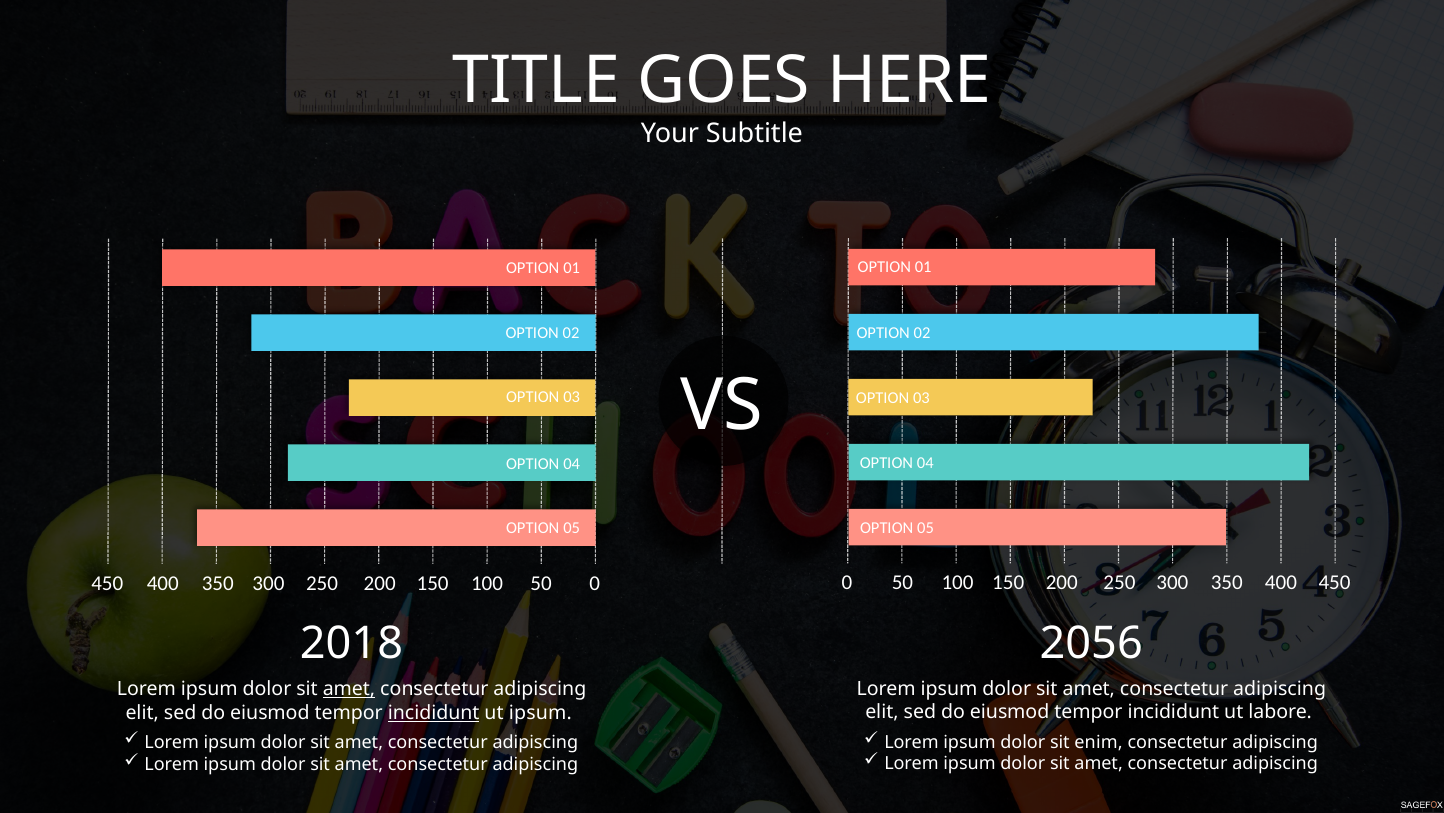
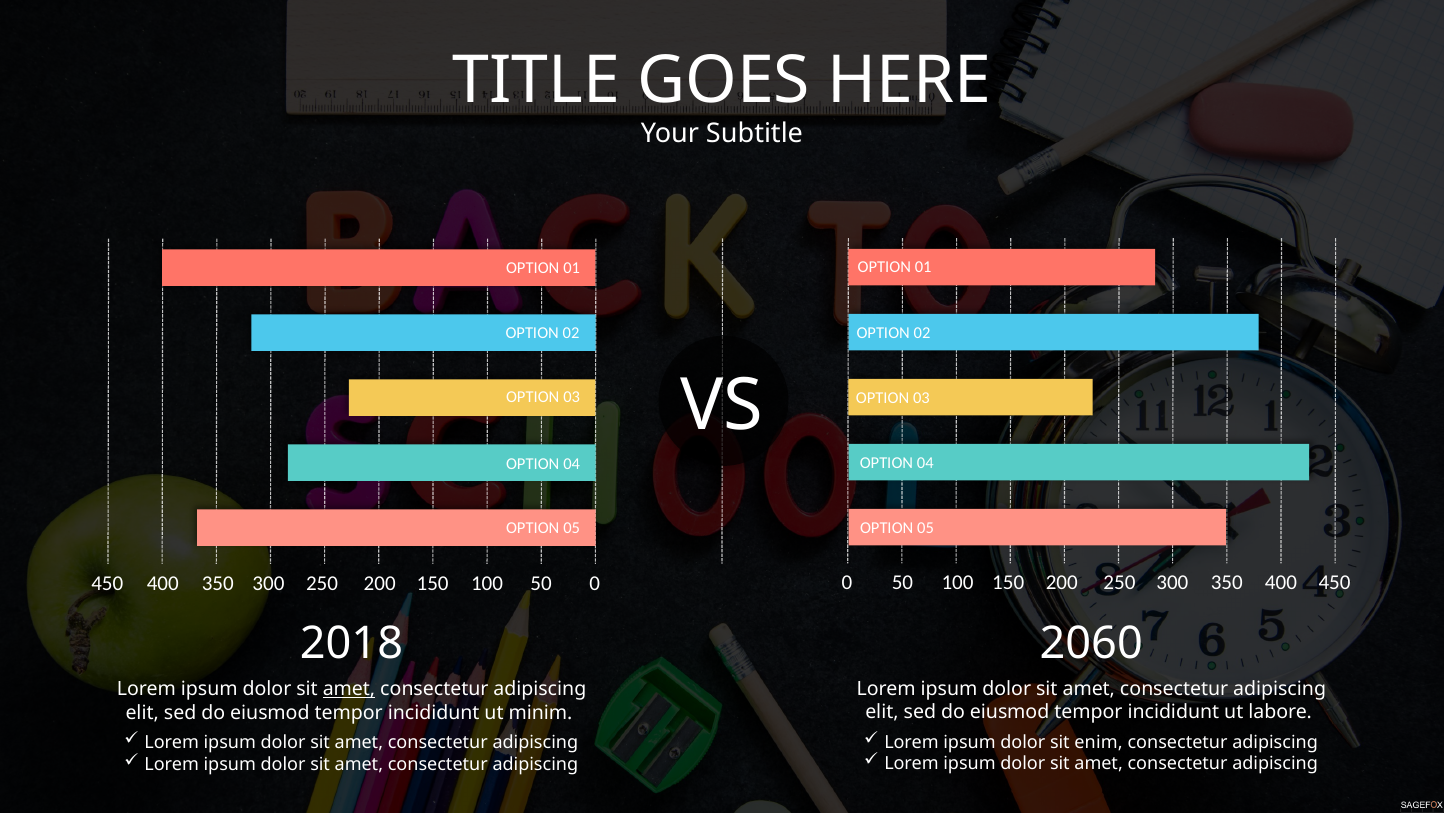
2056: 2056 -> 2060 (1091, 643)
incididunt underline: present -> none (434, 712)
ut ipsum: ipsum -> minim (540, 712)
